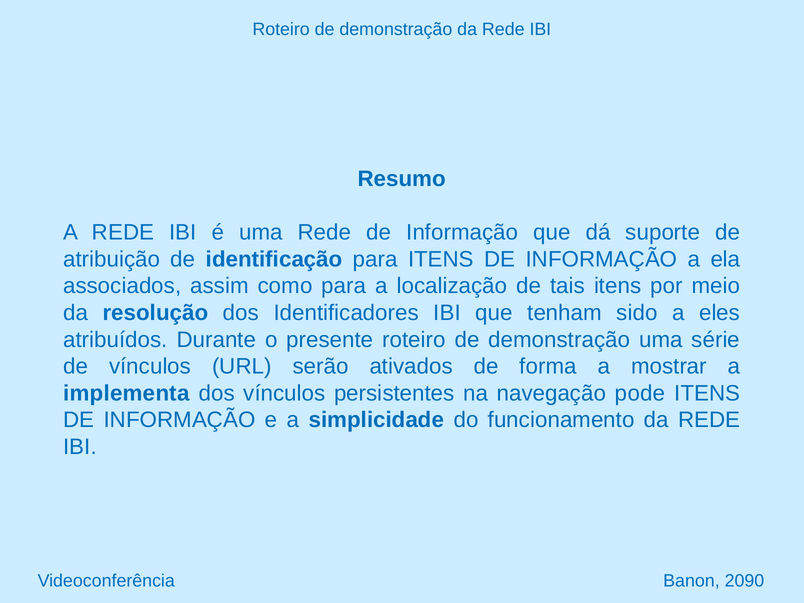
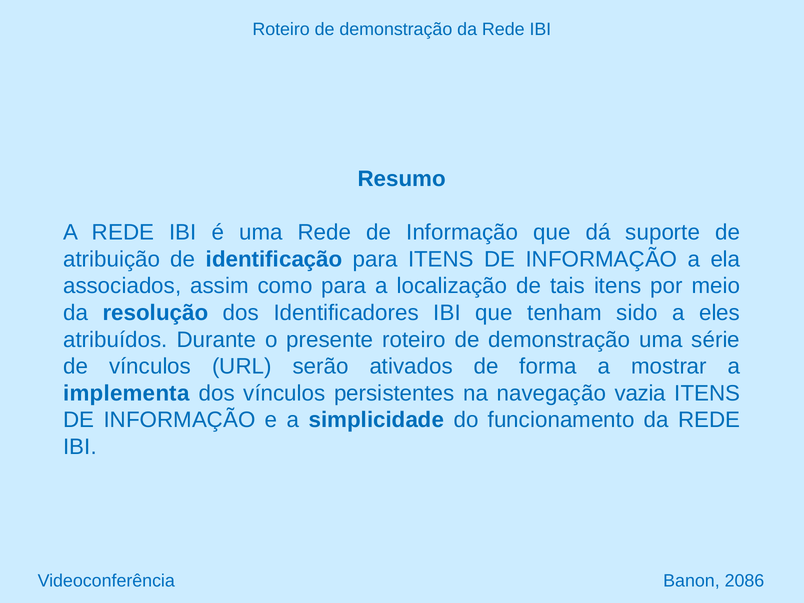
pode: pode -> vazia (640, 393)
2090: 2090 -> 2086 (744, 581)
